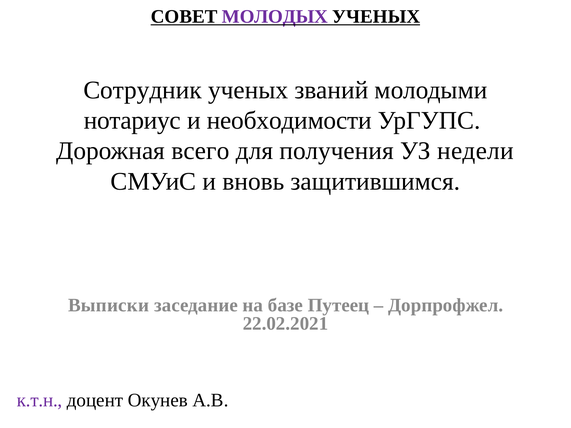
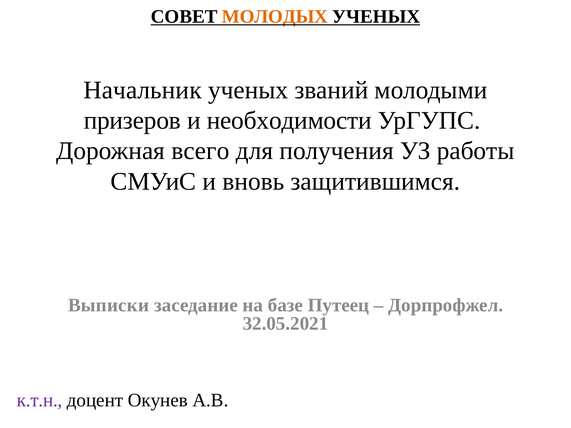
МОЛОДЫХ colour: purple -> orange (275, 16)
Сотрудник: Сотрудник -> Начальник (143, 90)
нотариус: нотариус -> призеров (132, 121)
недели: недели -> работы (476, 151)
22.02.2021: 22.02.2021 -> 32.05.2021 (286, 324)
